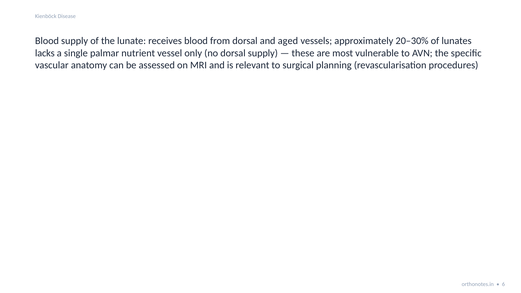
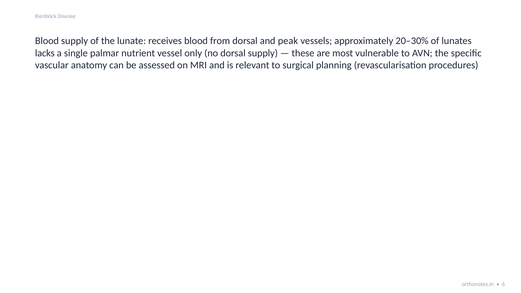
aged: aged -> peak (288, 41)
